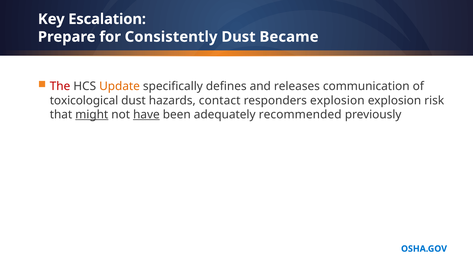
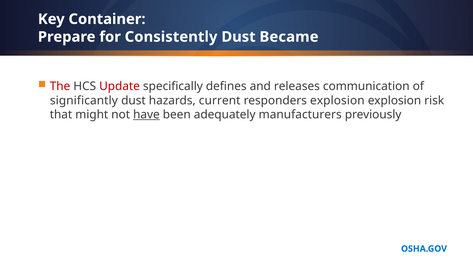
Escalation: Escalation -> Container (107, 19)
Update colour: orange -> red (120, 86)
toxicological: toxicological -> significantly (84, 100)
contact: contact -> current (220, 100)
might underline: present -> none (92, 115)
recommended: recommended -> manufacturers (300, 115)
